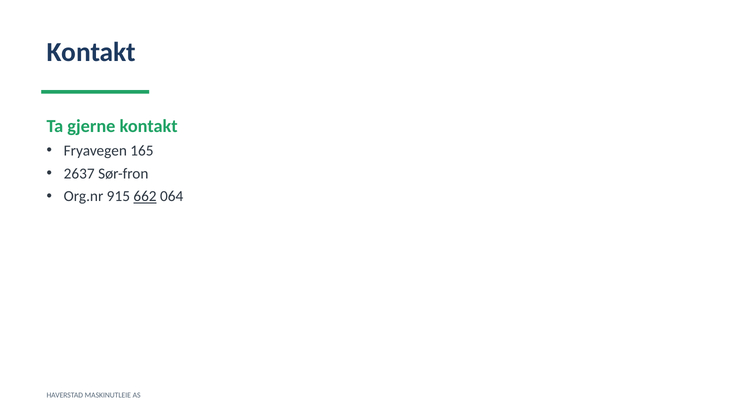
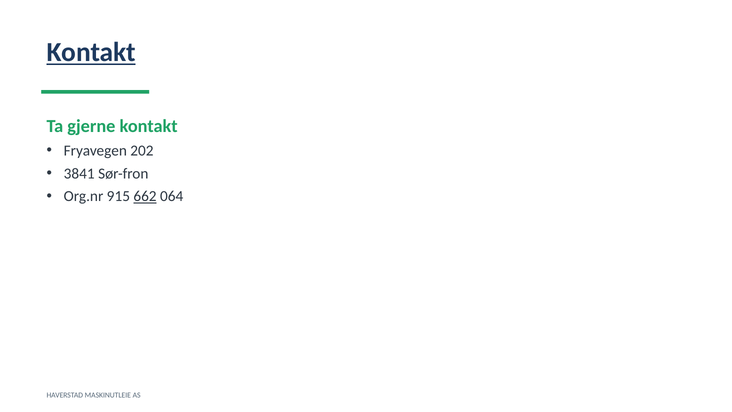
Kontakt underline: none -> present (91, 52)
165: 165 -> 202 (142, 151)
2637: 2637 -> 3841 (79, 173)
